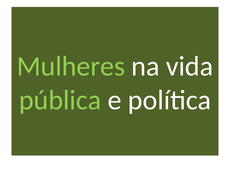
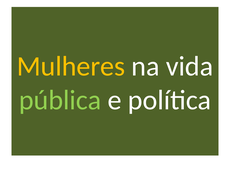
Mulheres colour: light green -> yellow (71, 66)
